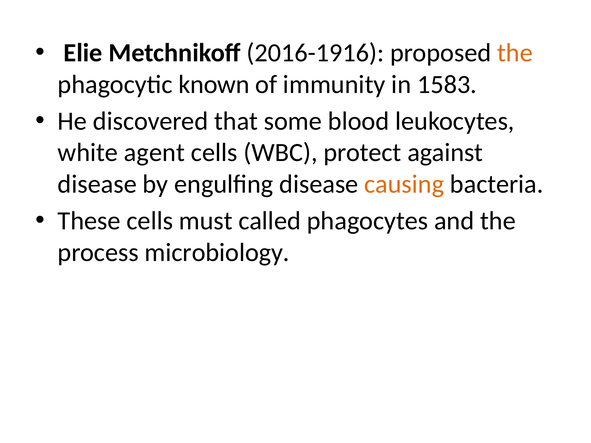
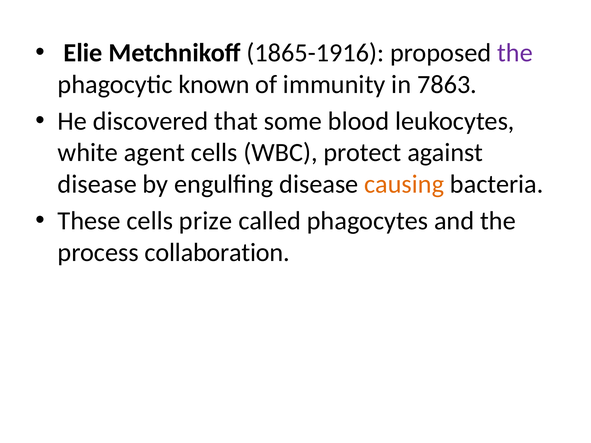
2016-1916: 2016-1916 -> 1865-1916 (315, 53)
the colour: orange -> purple (515, 53)
1583: 1583 -> 7863 (447, 84)
must: must -> prize (206, 221)
microbiology: microbiology -> collaboration (217, 253)
